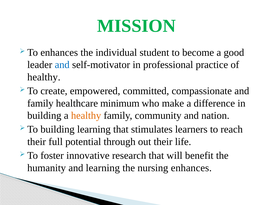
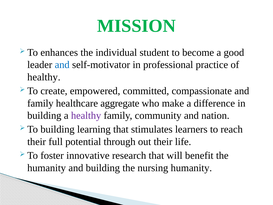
minimum: minimum -> aggregate (120, 103)
healthy colour: orange -> purple (86, 115)
and learning: learning -> building (103, 168)
nursing enhances: enhances -> humanity (191, 168)
